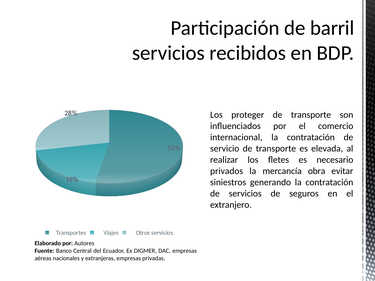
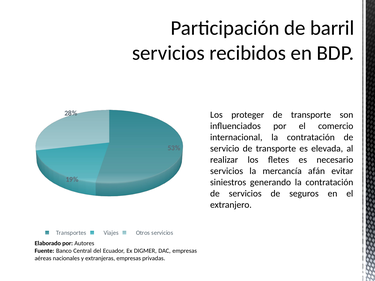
privados: privados -> servicios (227, 171)
obra: obra -> afán (317, 171)
